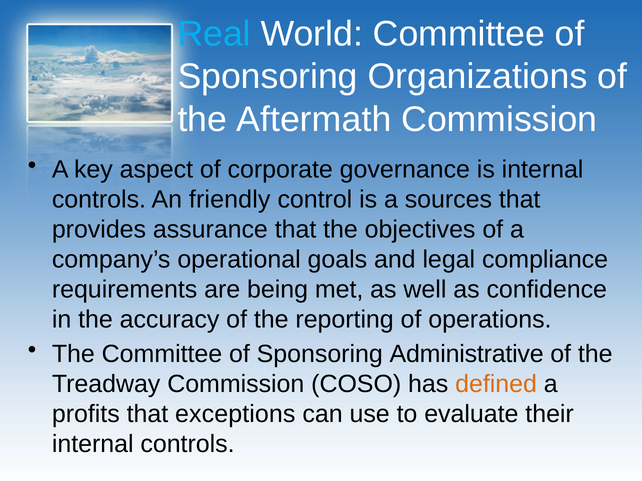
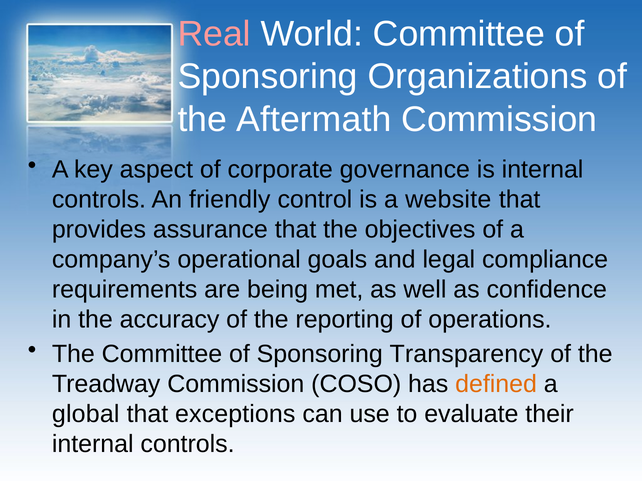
Real colour: light blue -> pink (214, 34)
sources: sources -> website (448, 200)
Administrative: Administrative -> Transparency (466, 355)
profits: profits -> global (86, 415)
